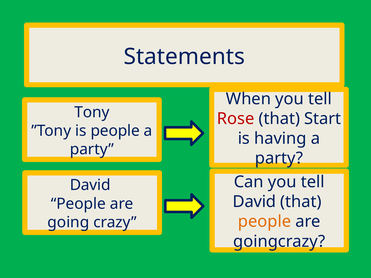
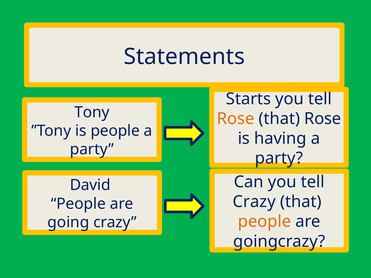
When: When -> Starts (248, 99)
Rose colour: red -> orange (236, 119)
that Start: Start -> Rose (323, 119)
David: David -> Crazy (254, 202)
